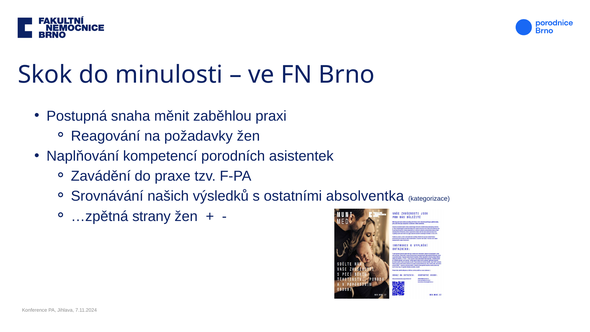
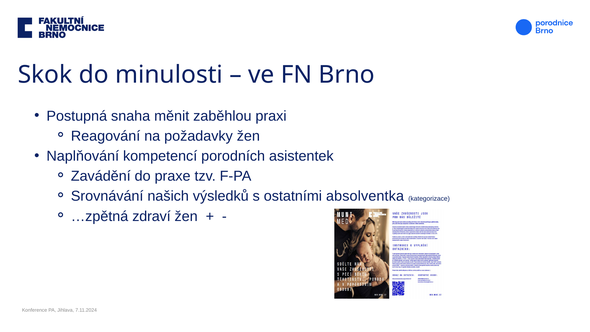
strany: strany -> zdraví (151, 216)
